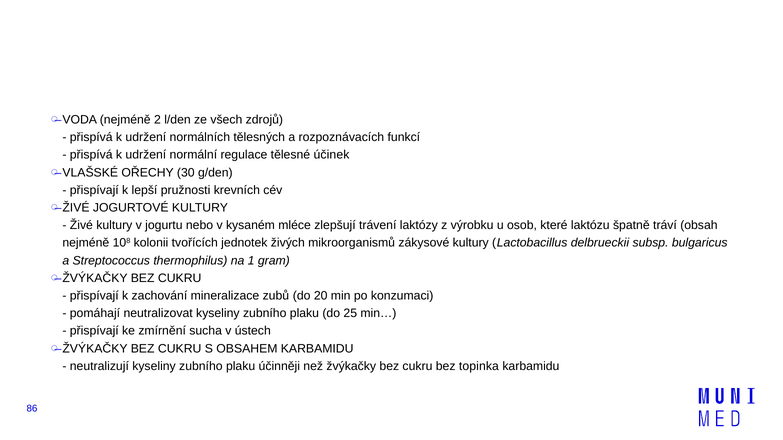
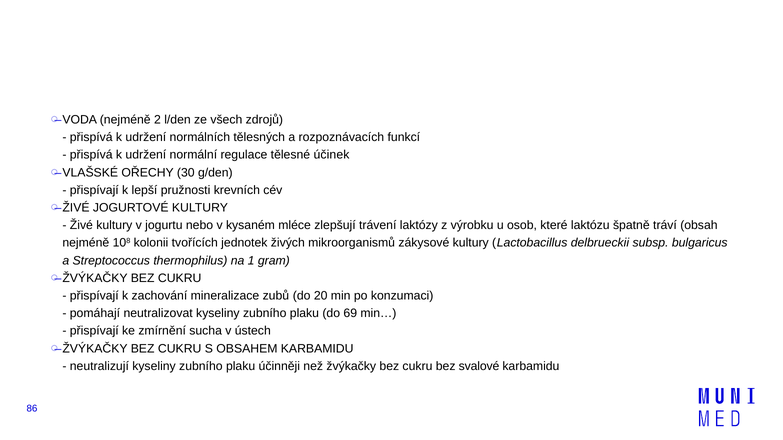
25: 25 -> 69 (350, 314)
topinka: topinka -> svalové (479, 366)
